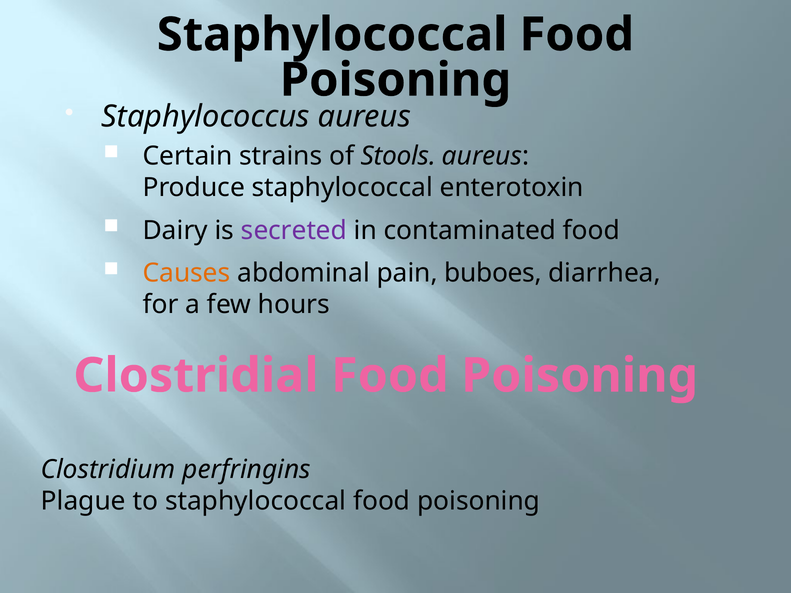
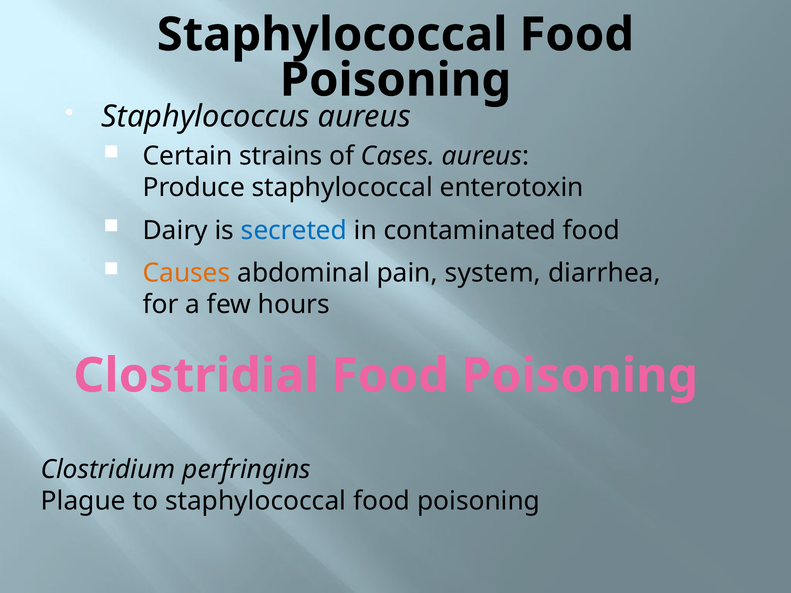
Stools: Stools -> Cases (398, 156)
secreted colour: purple -> blue (294, 230)
buboes: buboes -> system (493, 273)
